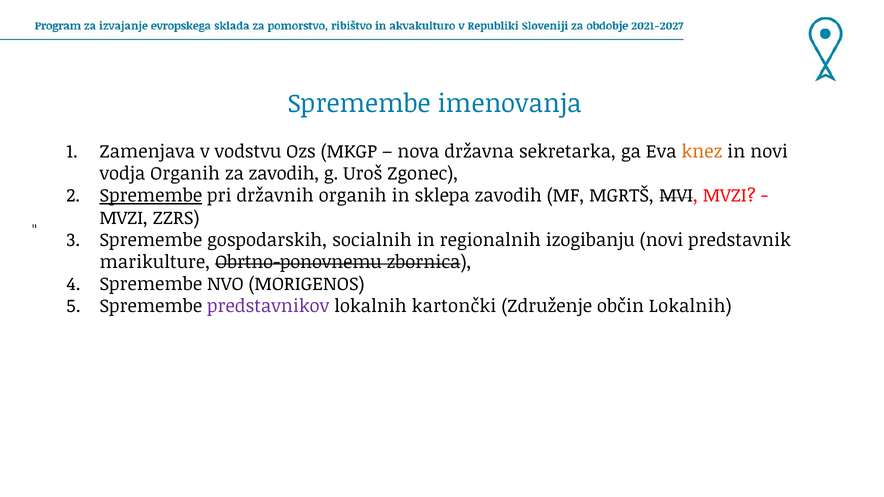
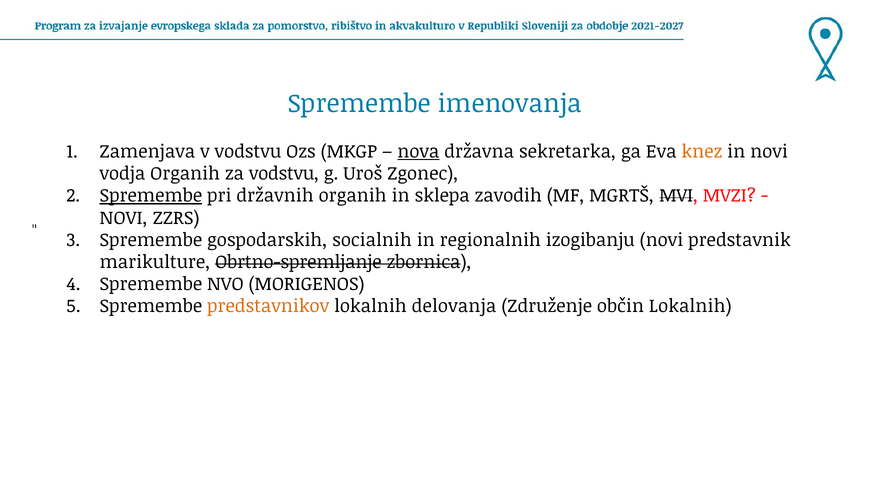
nova underline: none -> present (418, 152)
za zavodih: zavodih -> vodstvu (284, 174)
MVZI: MVZI -> NOVI (124, 218)
Obrtno-ponovnemu: Obrtno-ponovnemu -> Obrtno-spremljanje (298, 262)
predstavnikov colour: purple -> orange (268, 306)
kartončki: kartončki -> delovanja (454, 306)
